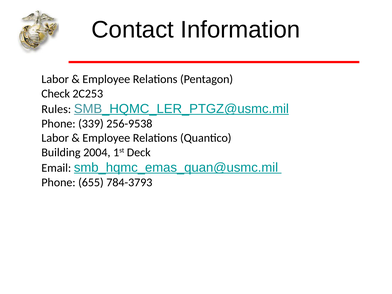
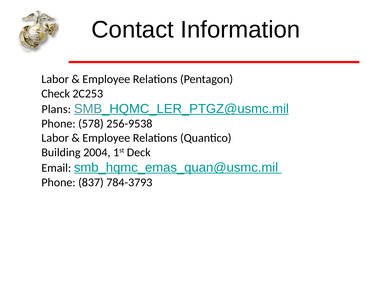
Rules: Rules -> Plans (56, 109)
339: 339 -> 578 (91, 124)
655: 655 -> 837 (91, 182)
